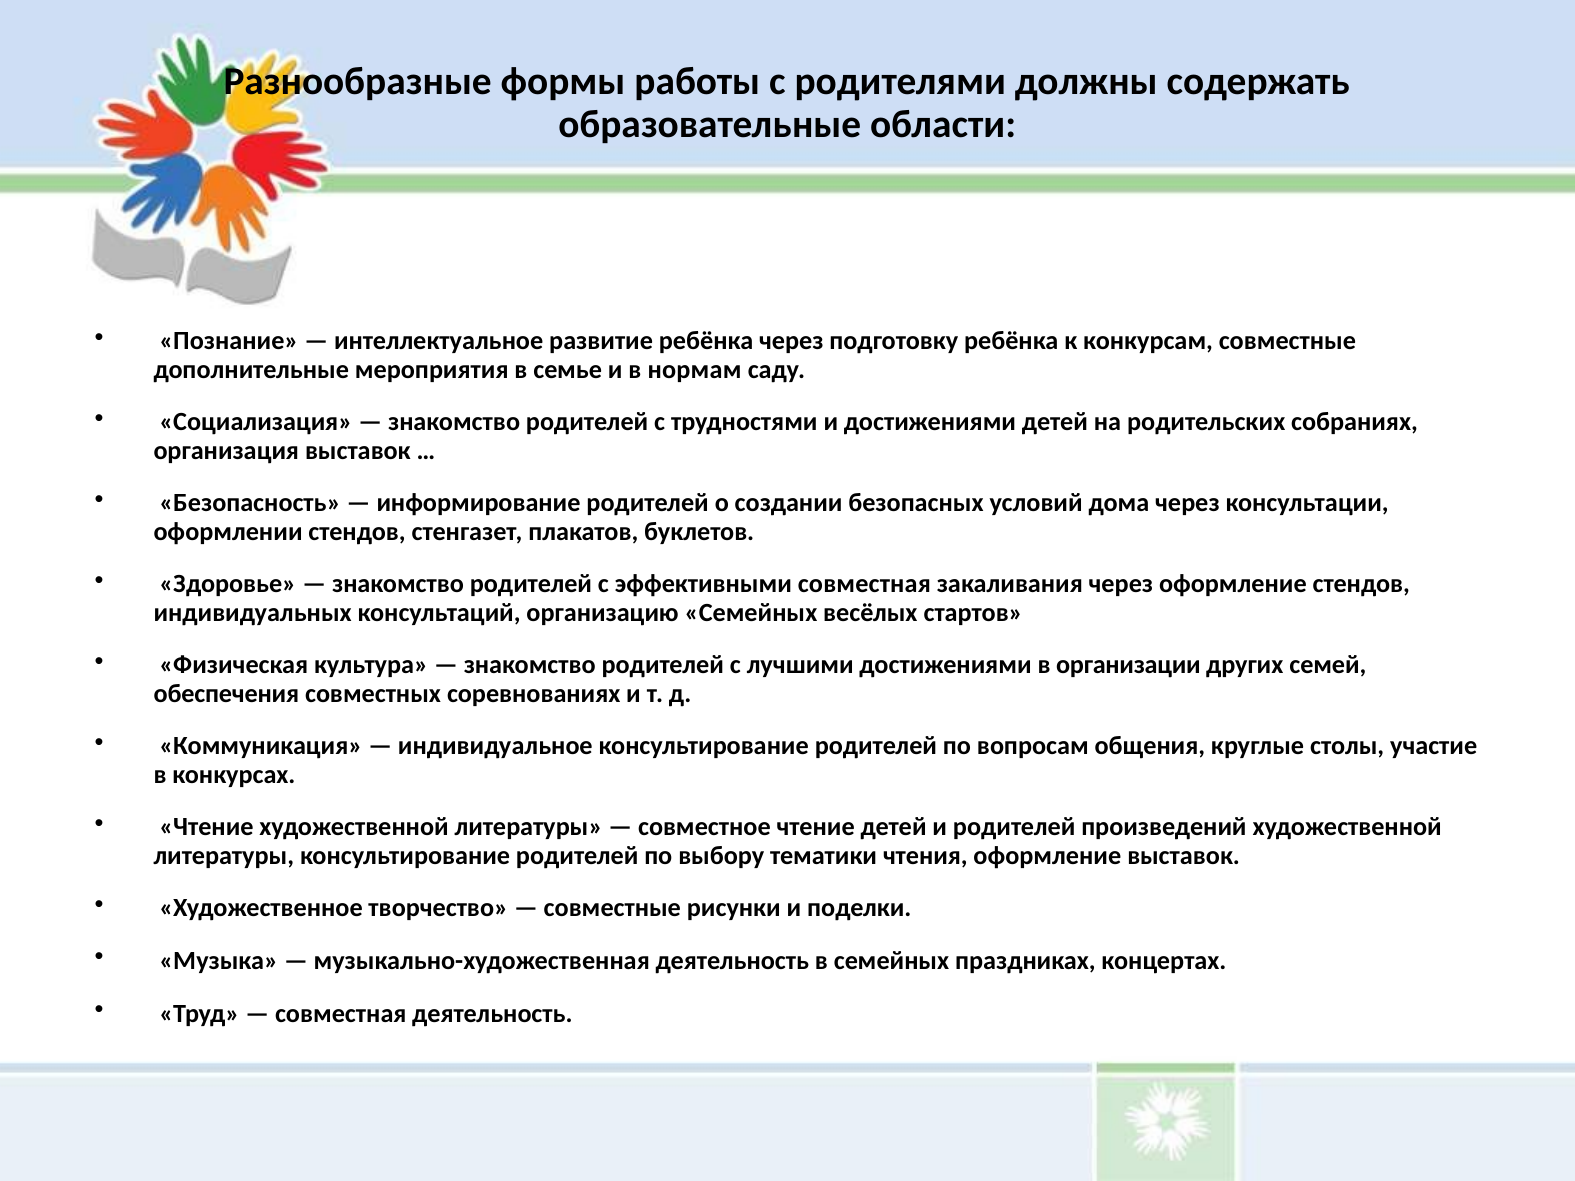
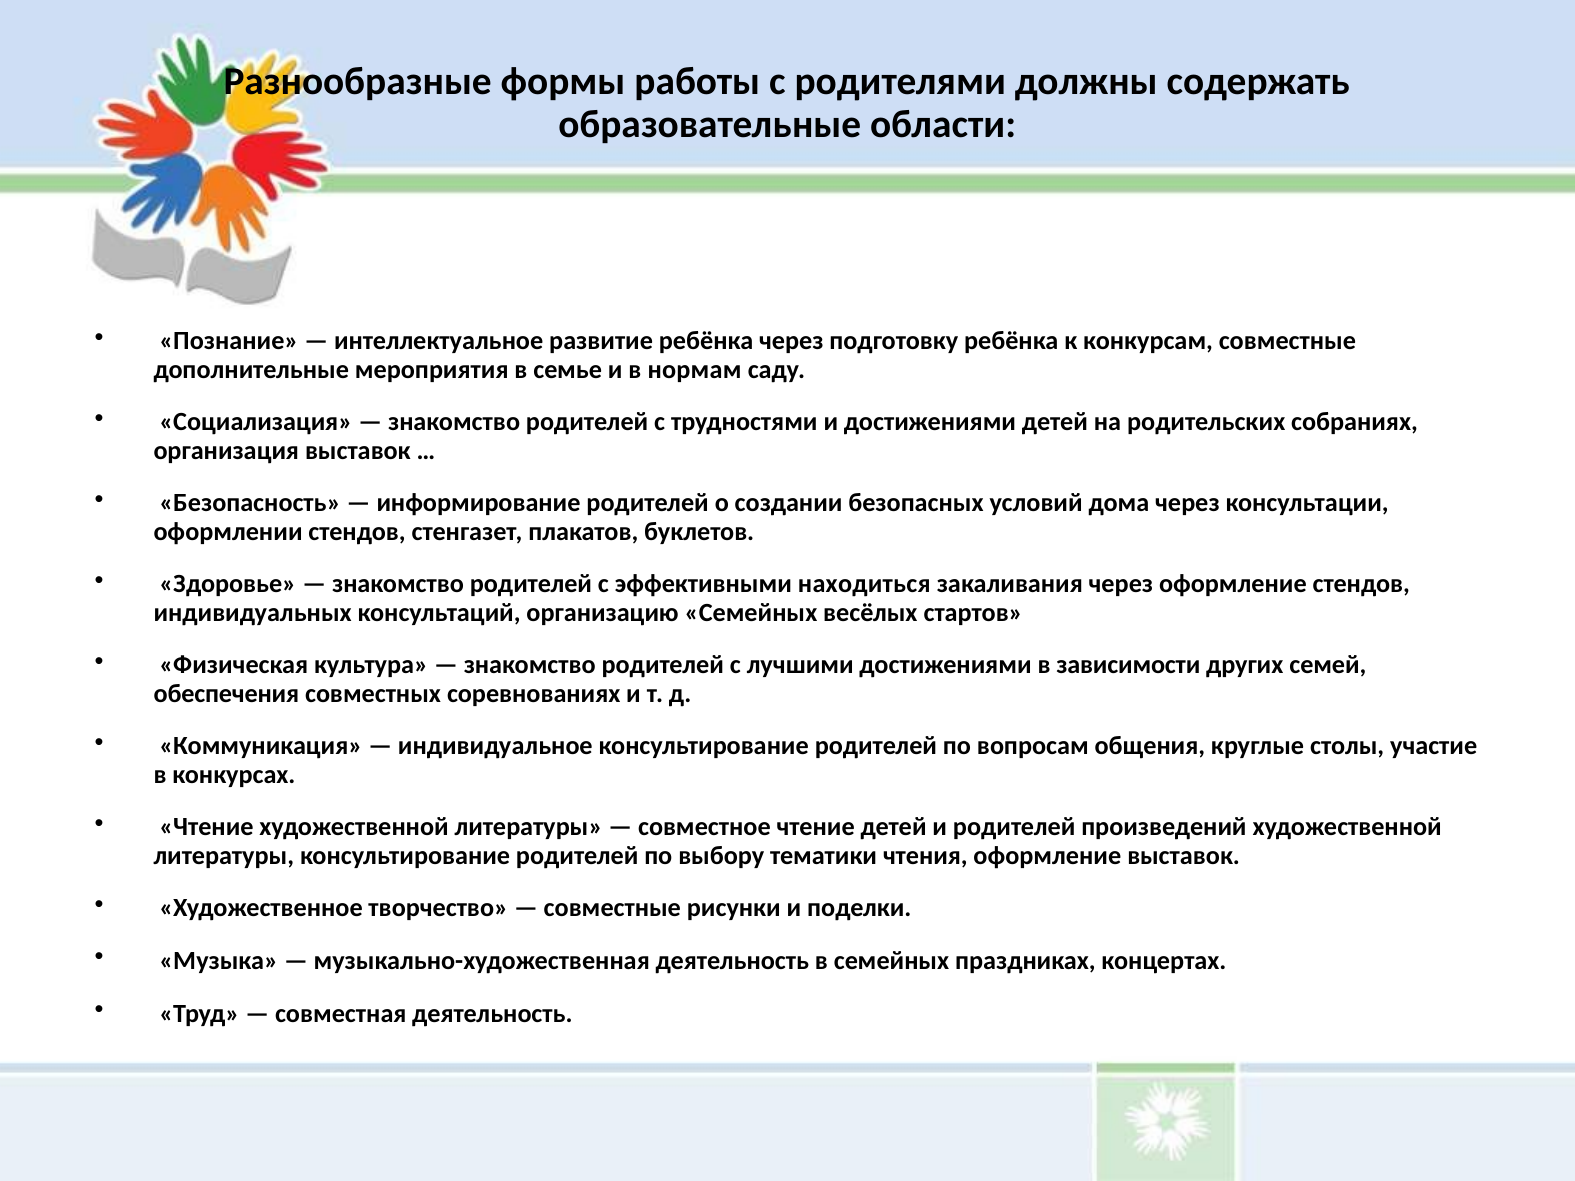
эффективными совместная: совместная -> находиться (864, 584)
организации: организации -> зависимости (1128, 665)
